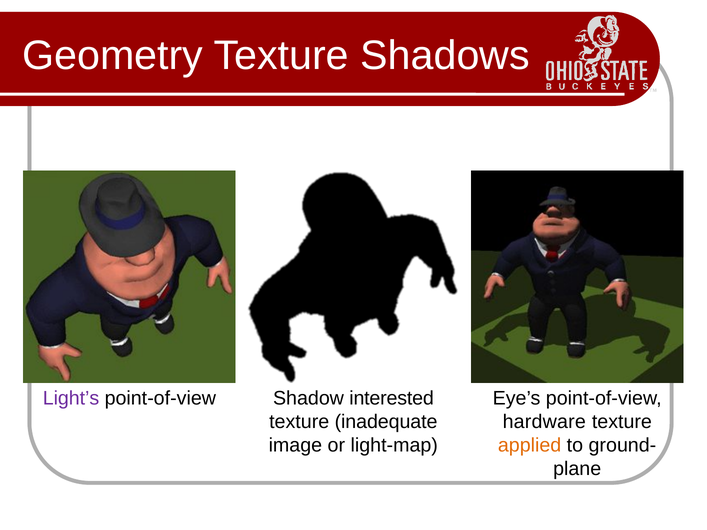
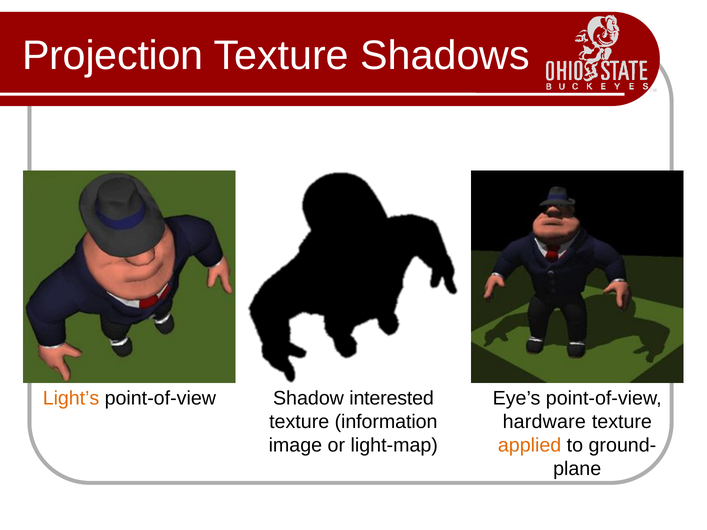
Geometry: Geometry -> Projection (113, 56)
Light’s colour: purple -> orange (71, 398)
inadequate: inadequate -> information (386, 422)
